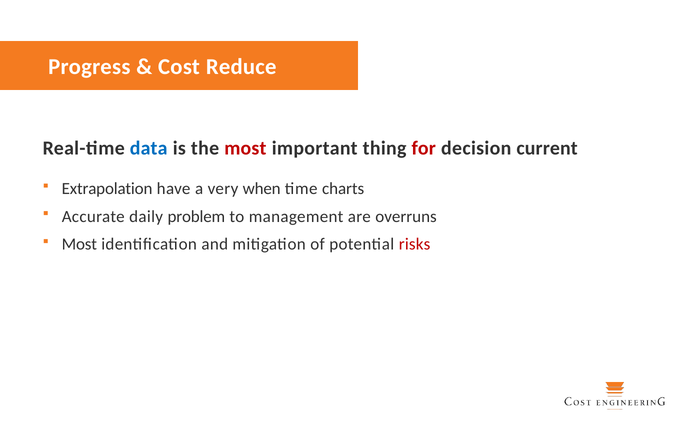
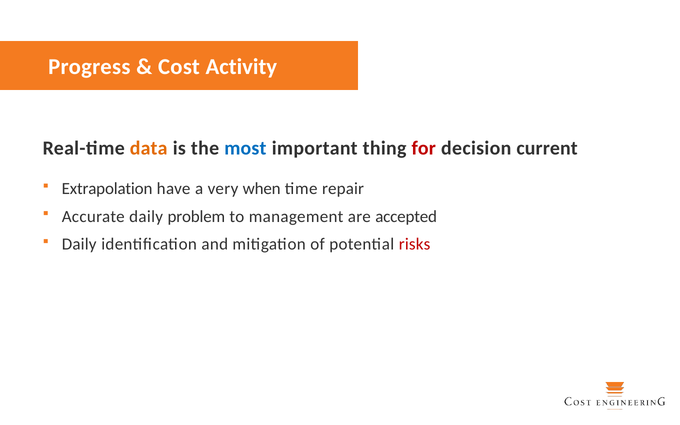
Reduce: Reduce -> Activity (241, 67)
data colour: blue -> orange (149, 148)
most colour: red -> blue (245, 148)
charts: charts -> repair (343, 189)
overruns: overruns -> accepted (406, 216)
Most: Most -> Daily (79, 244)
